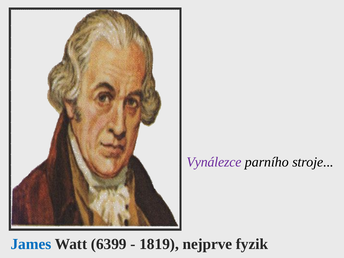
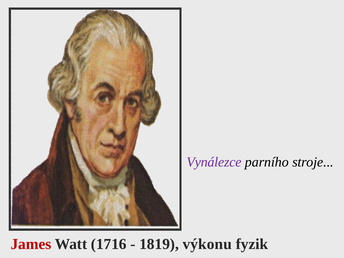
James colour: blue -> red (31, 244)
6399: 6399 -> 1716 (109, 244)
nejprve: nejprve -> výkonu (207, 244)
